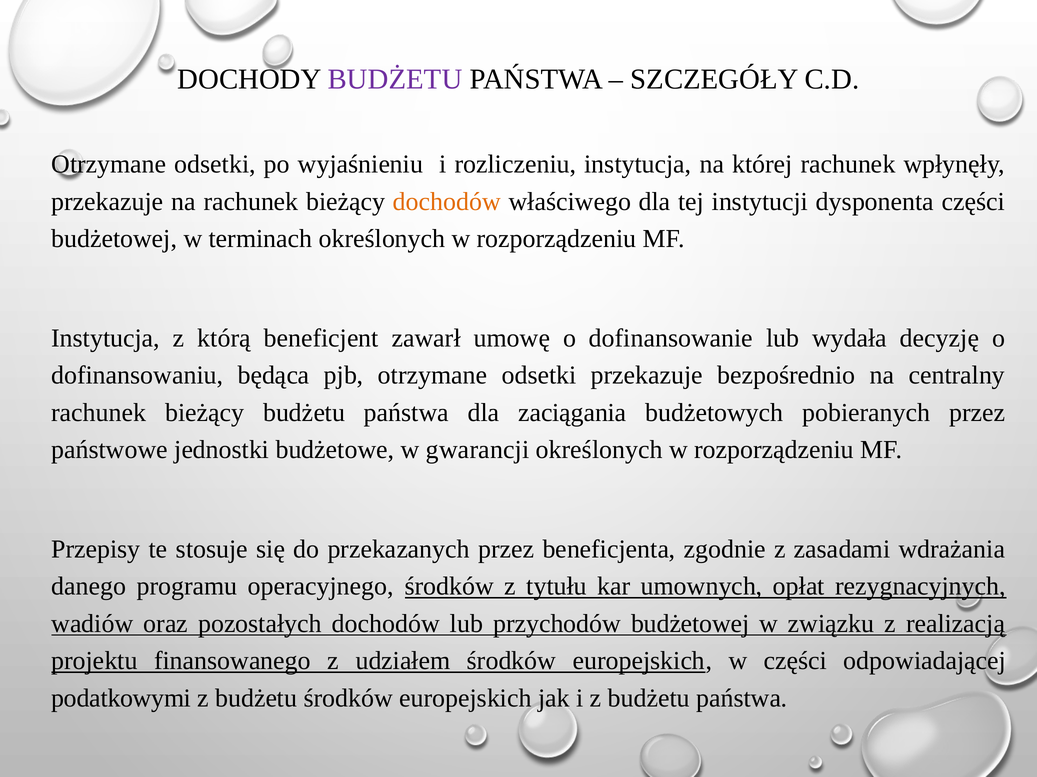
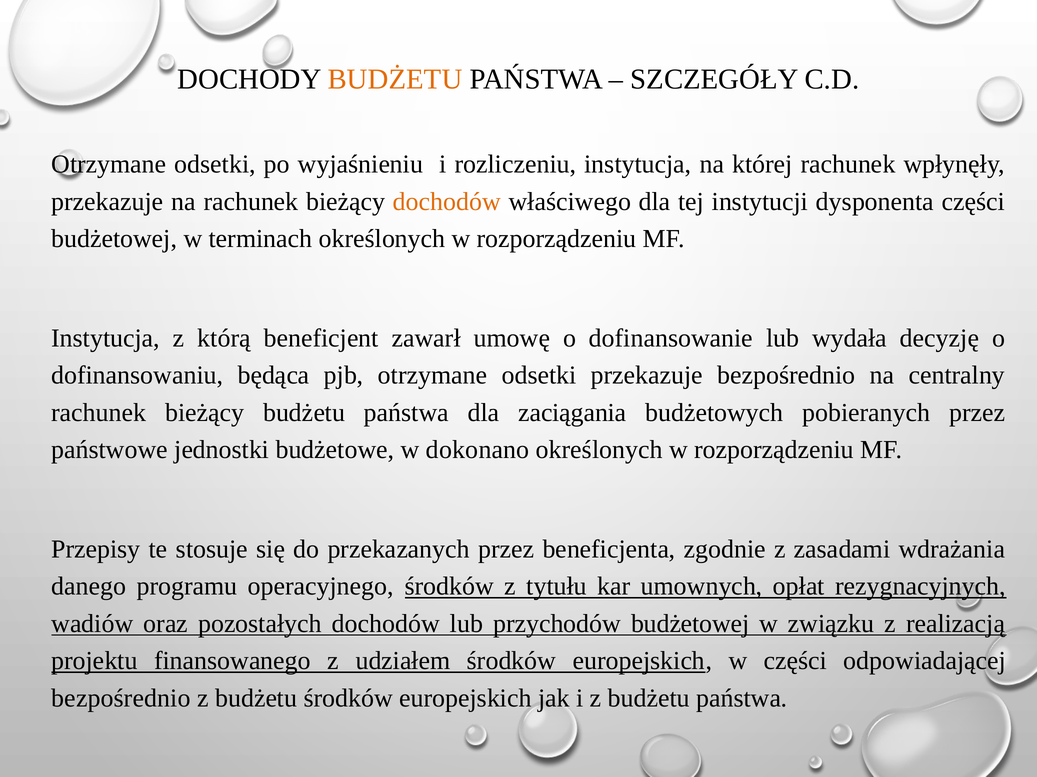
BUDŻETU colour: purple -> orange (395, 79)
gwarancji: gwarancji -> dokonano (478, 450)
podatkowymi: podatkowymi -> bezpośrednio (121, 699)
